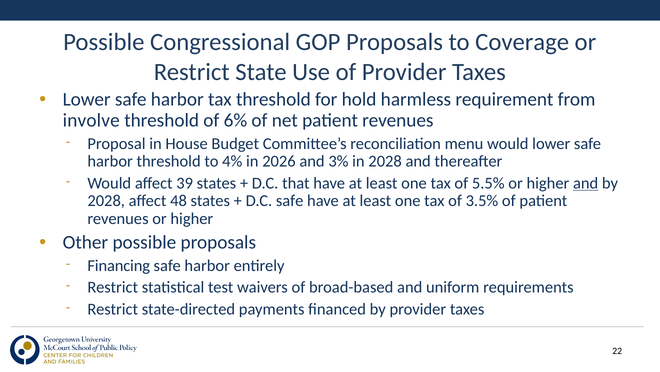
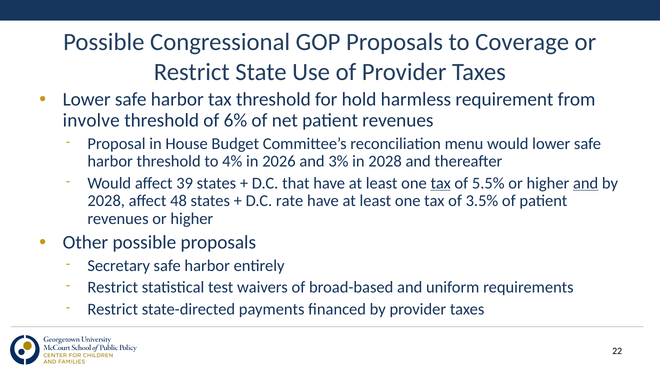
tax underline: none -> present (441, 183)
D.C safe: safe -> rate (290, 201)
Financing: Financing -> Secretary (119, 265)
